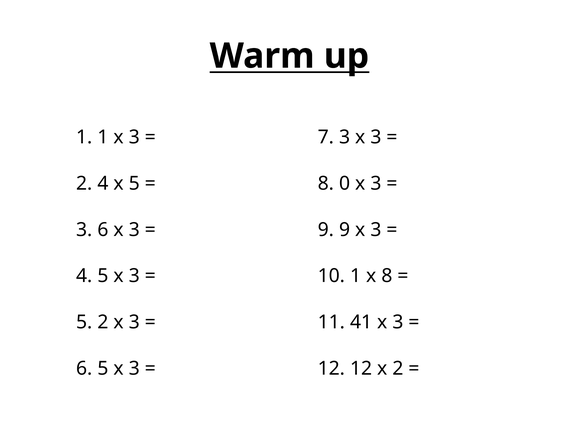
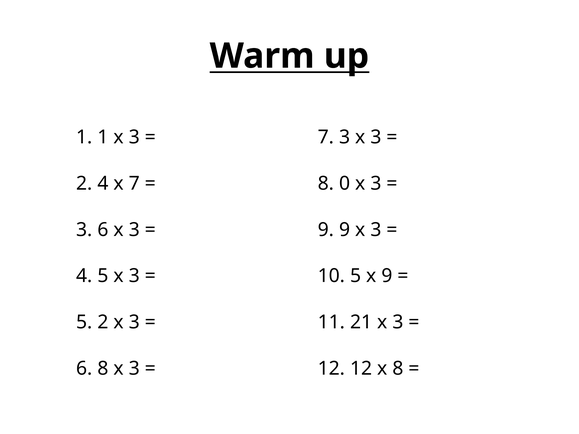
x 5: 5 -> 7 (134, 183)
10 1: 1 -> 5 (356, 276)
x 8: 8 -> 9 (387, 276)
41: 41 -> 21 (361, 322)
6 5: 5 -> 8 (103, 369)
x 2: 2 -> 8 (398, 369)
